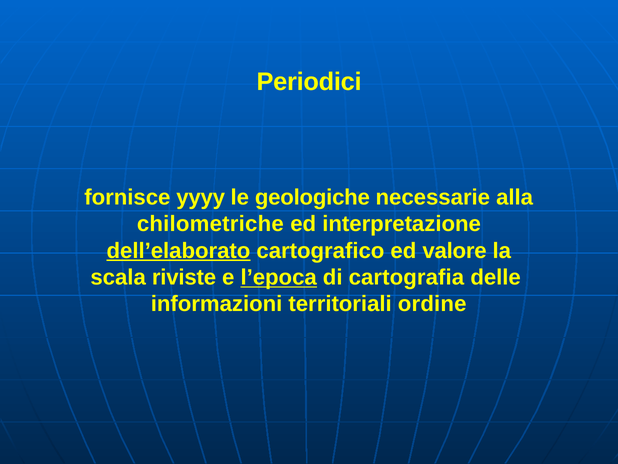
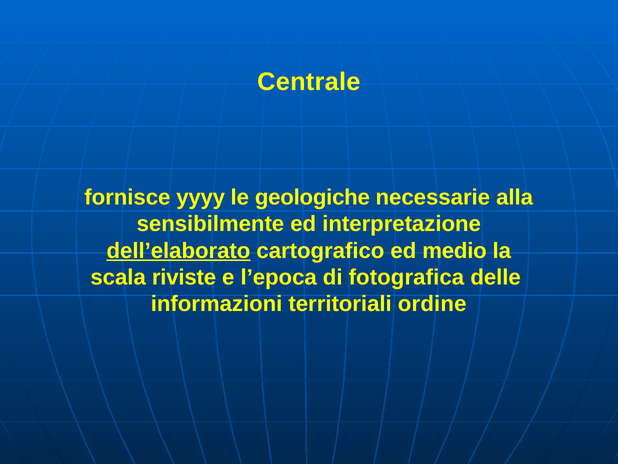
Periodici: Periodici -> Centrale (309, 82)
chilometriche: chilometriche -> sensibilmente (210, 224)
valore: valore -> medio (455, 250)
l’epoca underline: present -> none (279, 277)
cartografia: cartografia -> fotografica (406, 277)
